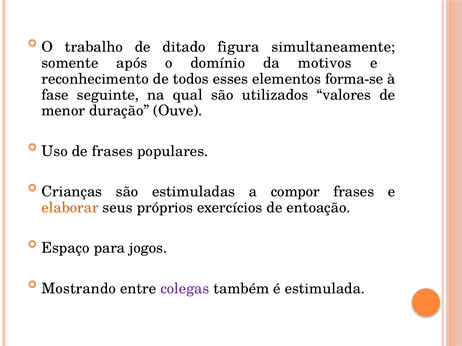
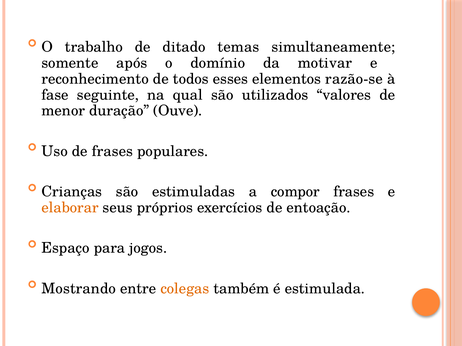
figura: figura -> temas (238, 47)
motivos: motivos -> motivar (325, 63)
forma-se: forma-se -> razão-se (354, 79)
colegas colour: purple -> orange (185, 289)
